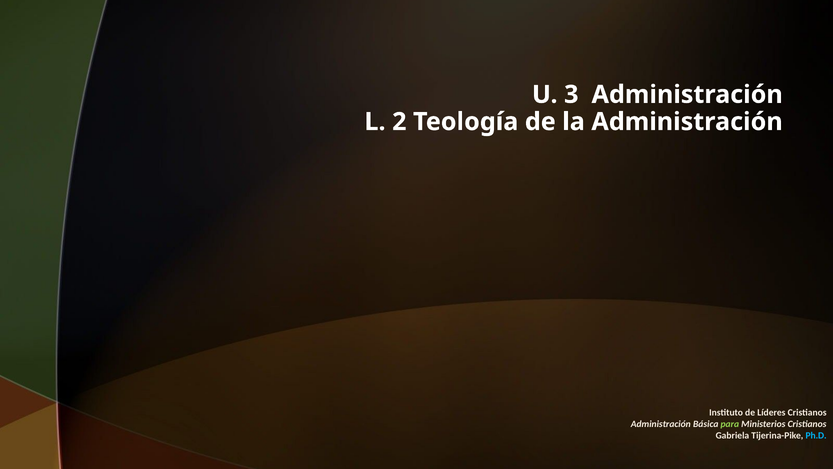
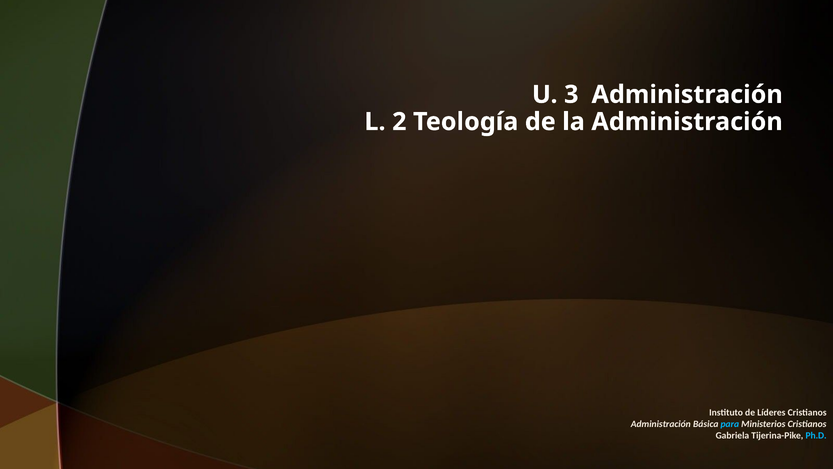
para colour: light green -> light blue (730, 424)
